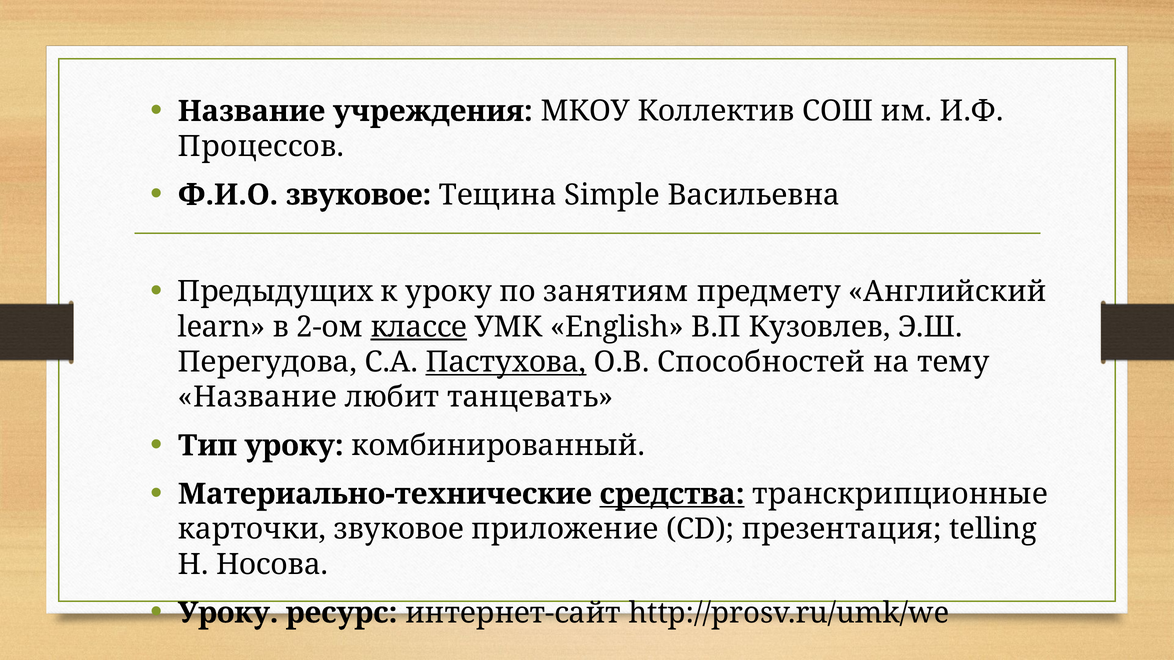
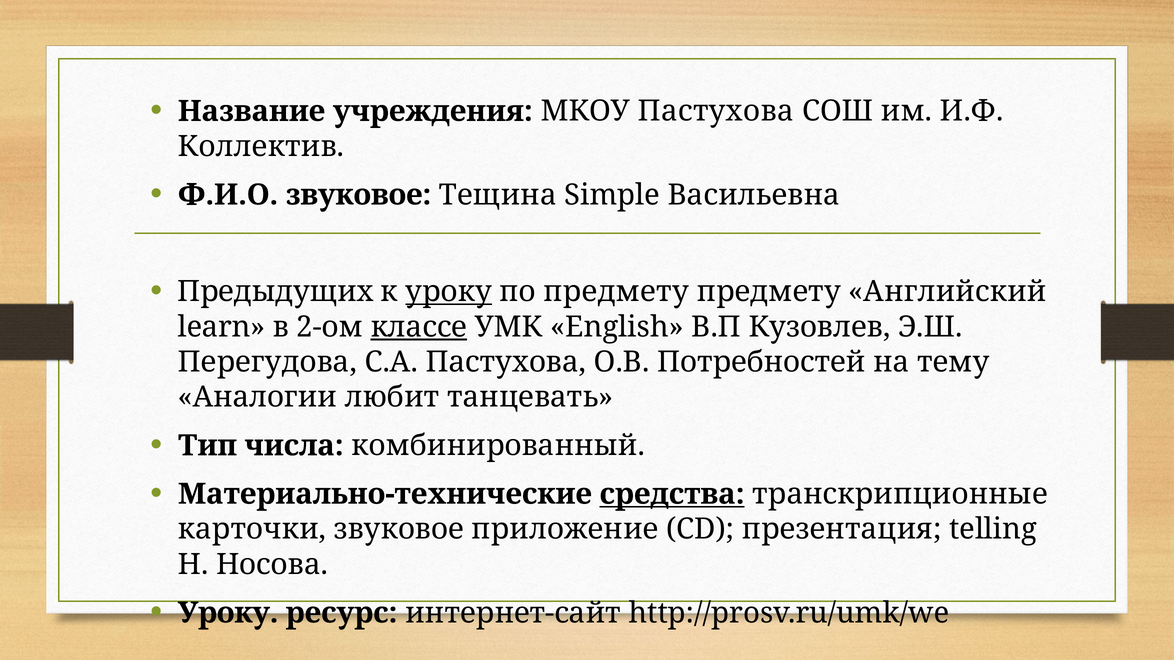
МКОУ Коллектив: Коллектив -> Пастухова (716, 111)
Процессов: Процессов -> Коллектив (261, 147)
уроку underline: none -> present (449, 292)
по занятиям: занятиям -> предмету (616, 292)
Пастухова underline: present -> none (506, 362)
Способностей: Способностей -> Потребностей (761, 362)
Название: Название -> Аналогии (258, 397)
Тип уроку: уроку -> числа (294, 446)
